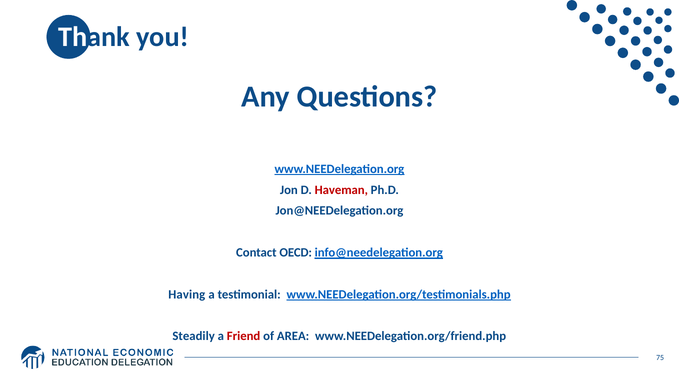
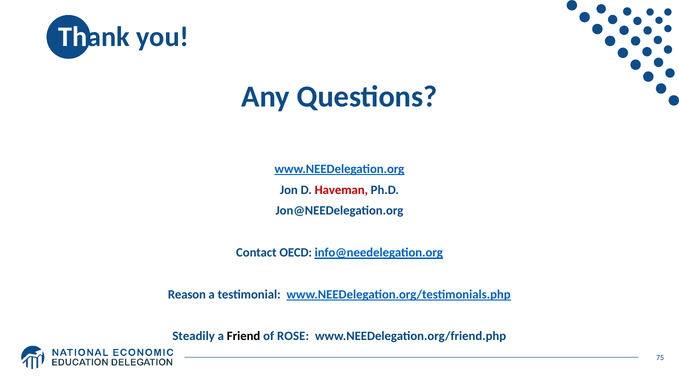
Having: Having -> Reason (187, 294)
Friend colour: red -> black (244, 336)
AREA: AREA -> ROSE (293, 336)
